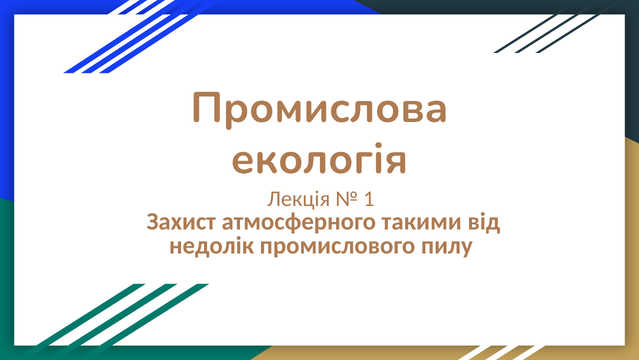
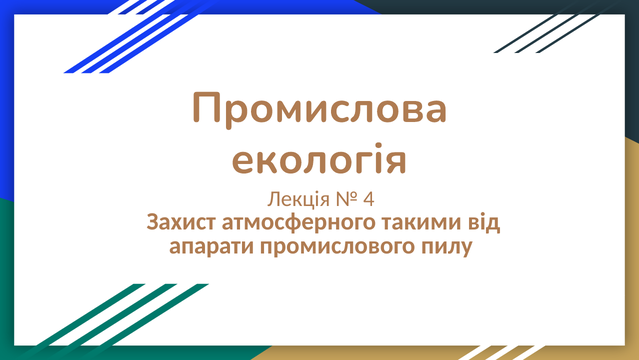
1: 1 -> 4 (369, 199)
недолік: недолік -> апарати (212, 245)
